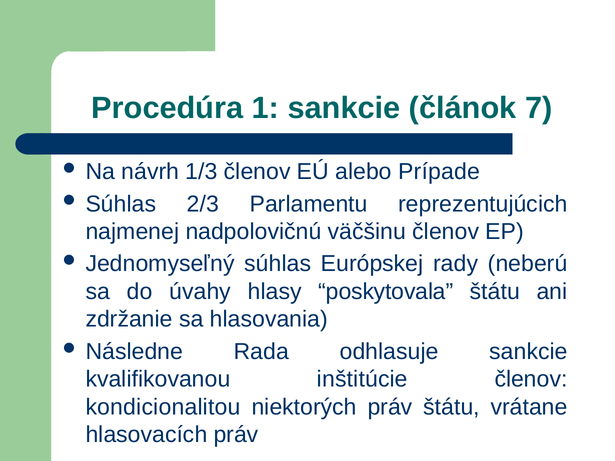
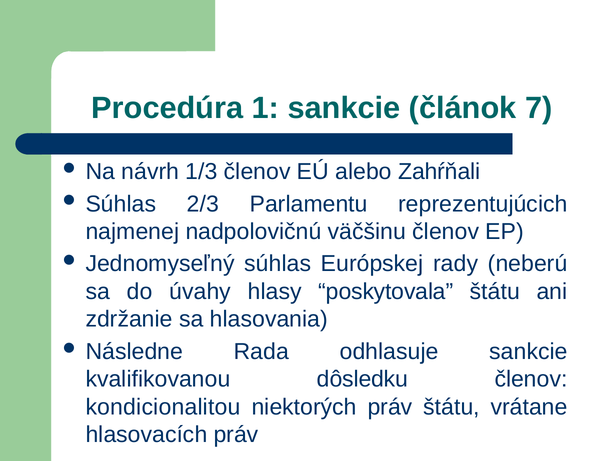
Prípade: Prípade -> Zahŕňali (439, 172)
inštitúcie: inštitúcie -> dôsledku (363, 379)
